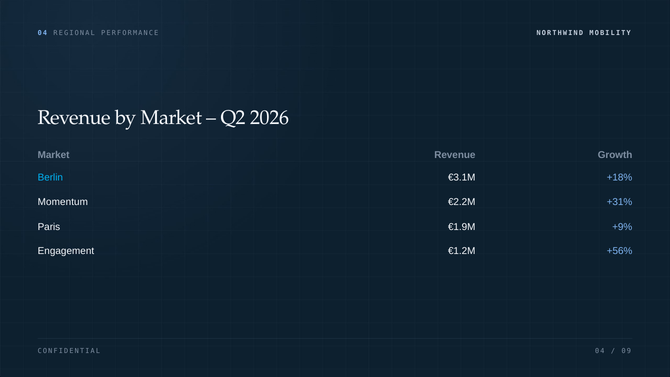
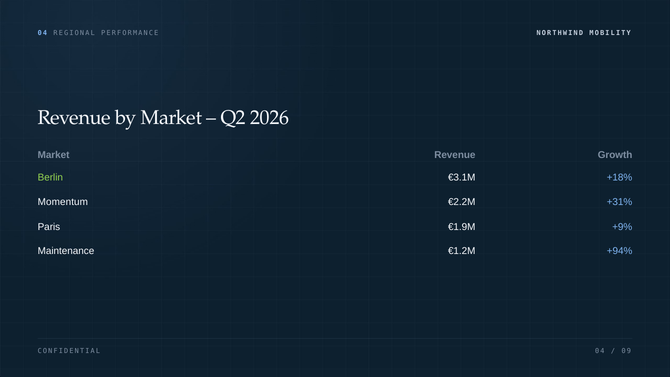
Berlin colour: light blue -> light green (50, 177)
Engagement: Engagement -> Maintenance (66, 251)
+56%: +56% -> +94% (620, 251)
